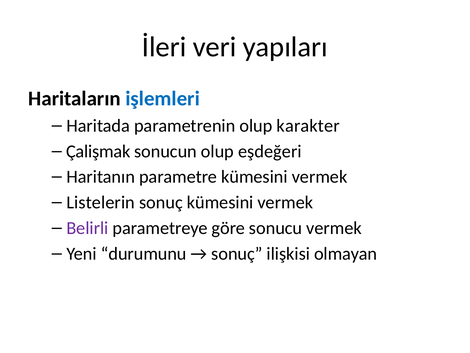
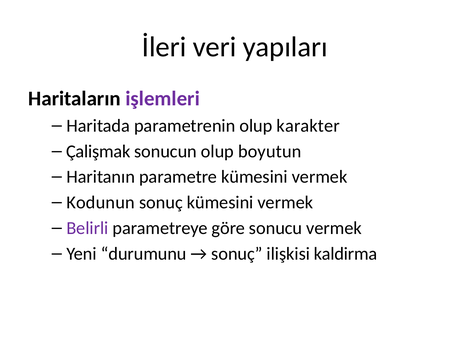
işlemleri colour: blue -> purple (163, 99)
eşdeğeri: eşdeğeri -> boyutun (270, 151)
Listelerin: Listelerin -> Kodunun (101, 202)
olmayan: olmayan -> kaldirma (346, 253)
